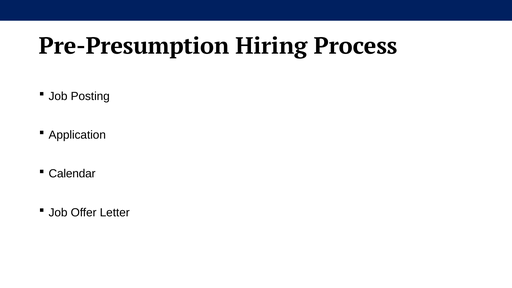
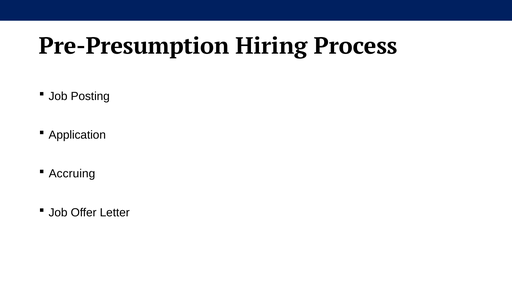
Calendar: Calendar -> Accruing (72, 174)
